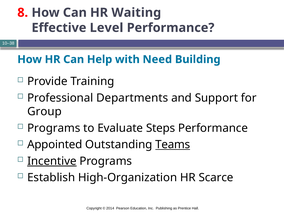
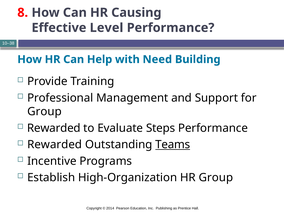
Waiting: Waiting -> Causing (136, 13)
Departments: Departments -> Management (132, 98)
Programs: Programs -> Rewarded (54, 128)
Appointed: Appointed -> Rewarded (55, 145)
Incentive underline: present -> none (52, 161)
HR Scarce: Scarce -> Group (216, 178)
